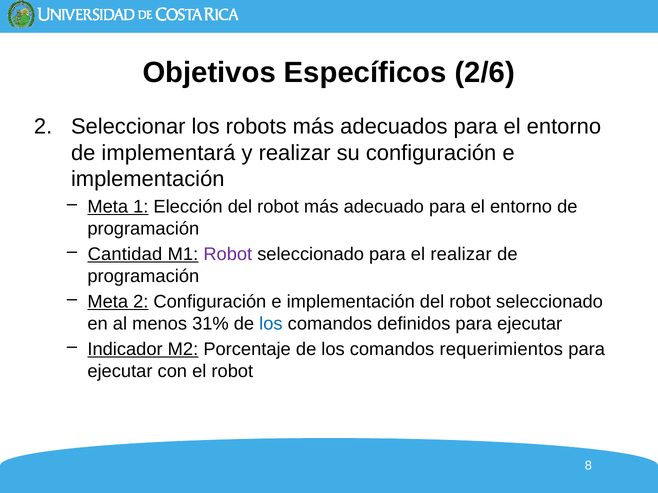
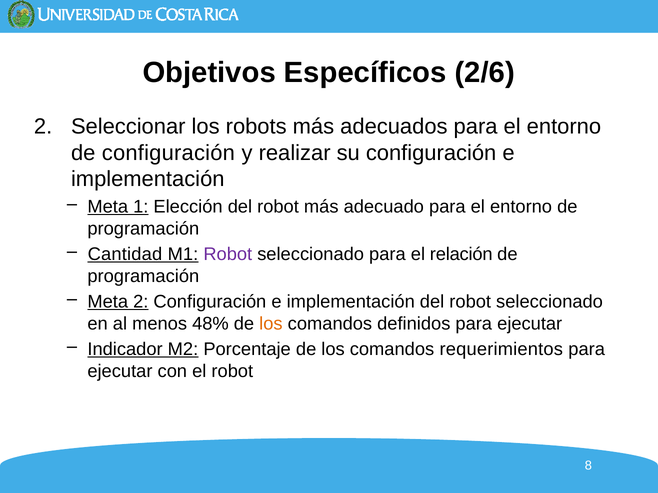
de implementará: implementará -> configuración (168, 153)
el realizar: realizar -> relación (461, 254)
31%: 31% -> 48% (210, 324)
los colour: blue -> orange (271, 324)
